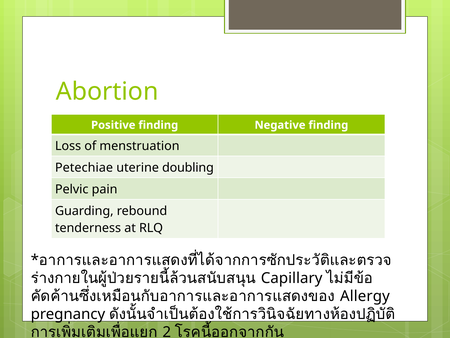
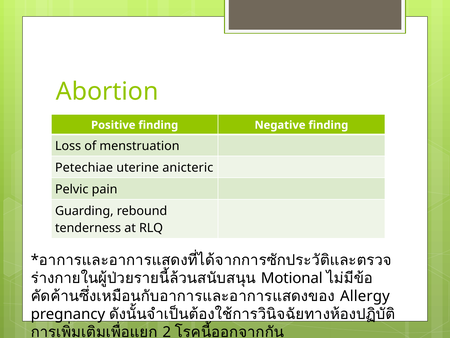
doubling: doubling -> anicteric (188, 167)
Capillary: Capillary -> Motional (292, 278)
